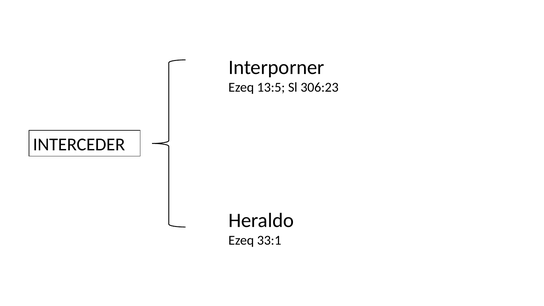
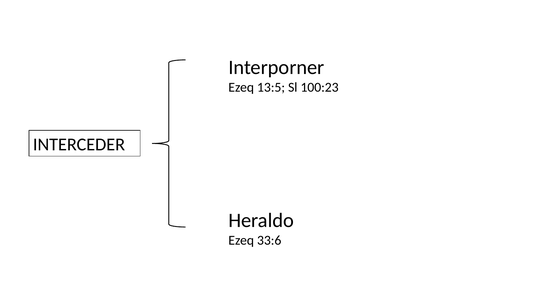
306:23: 306:23 -> 100:23 (320, 87)
33:1: 33:1 -> 33:6 (269, 240)
